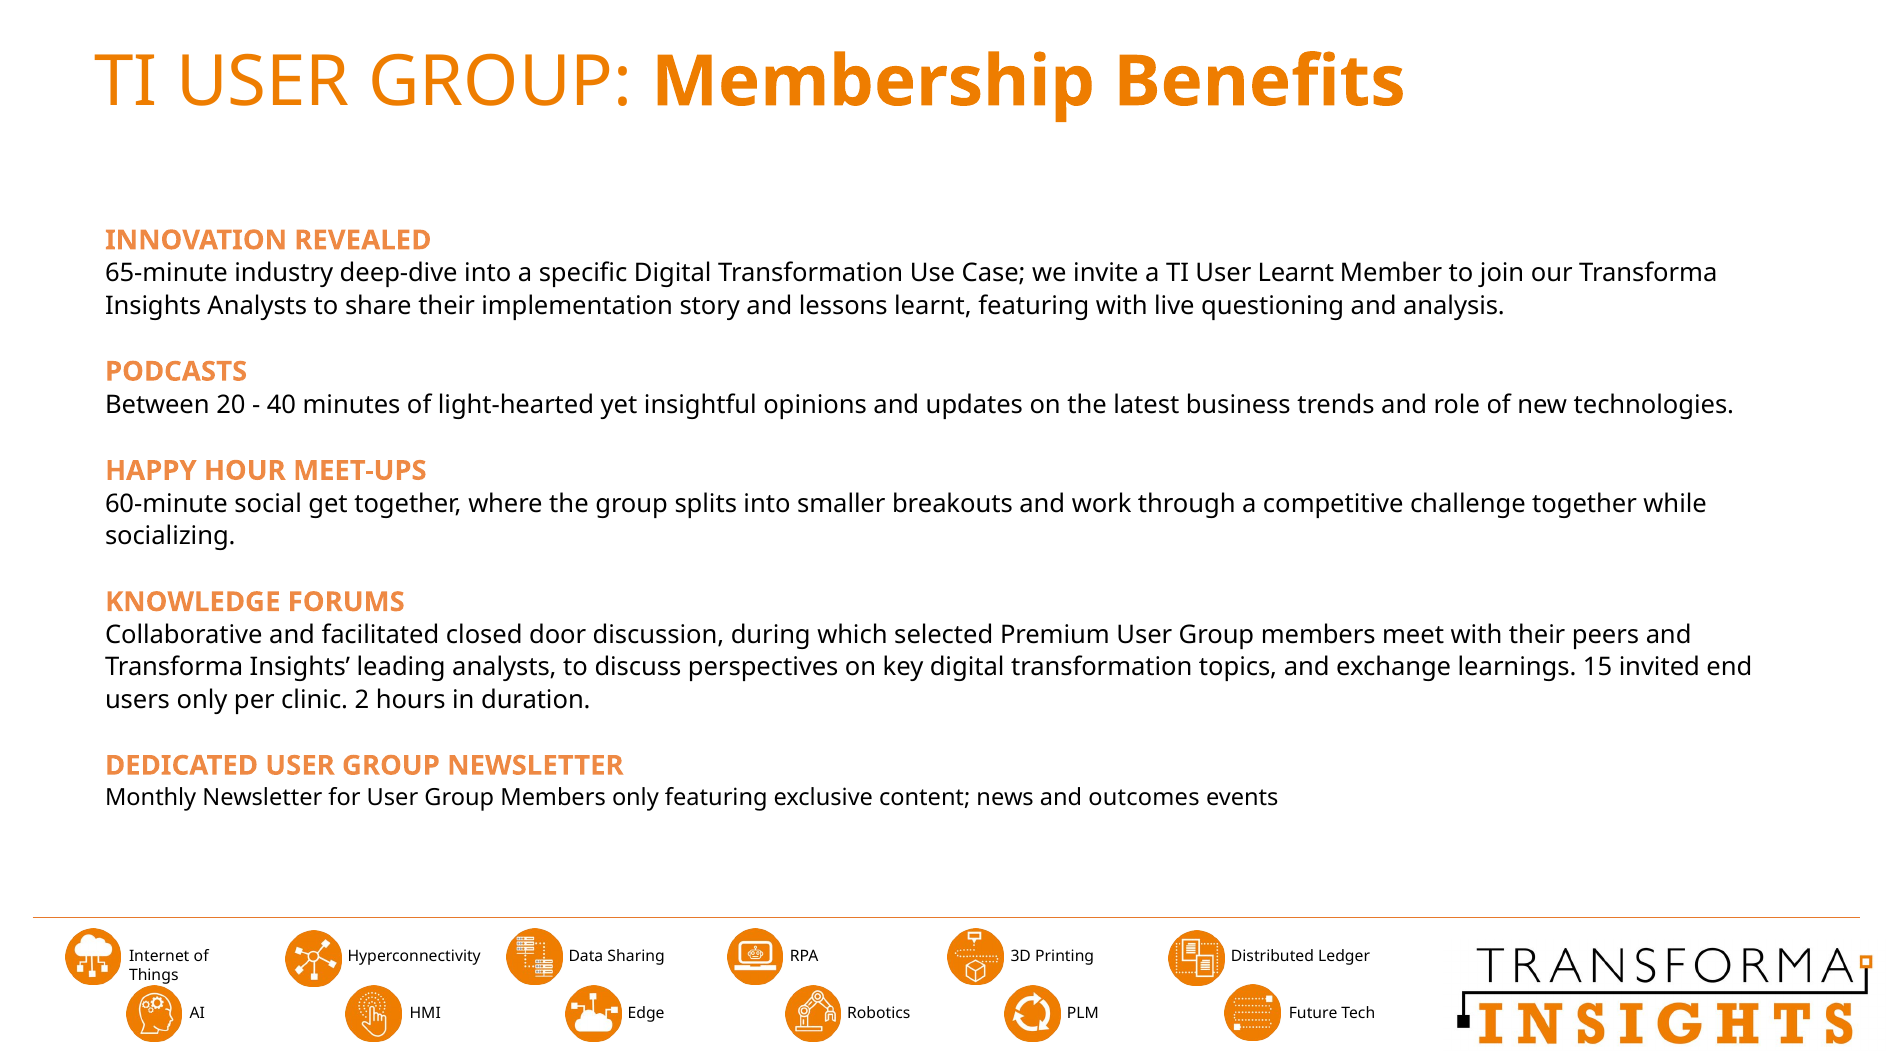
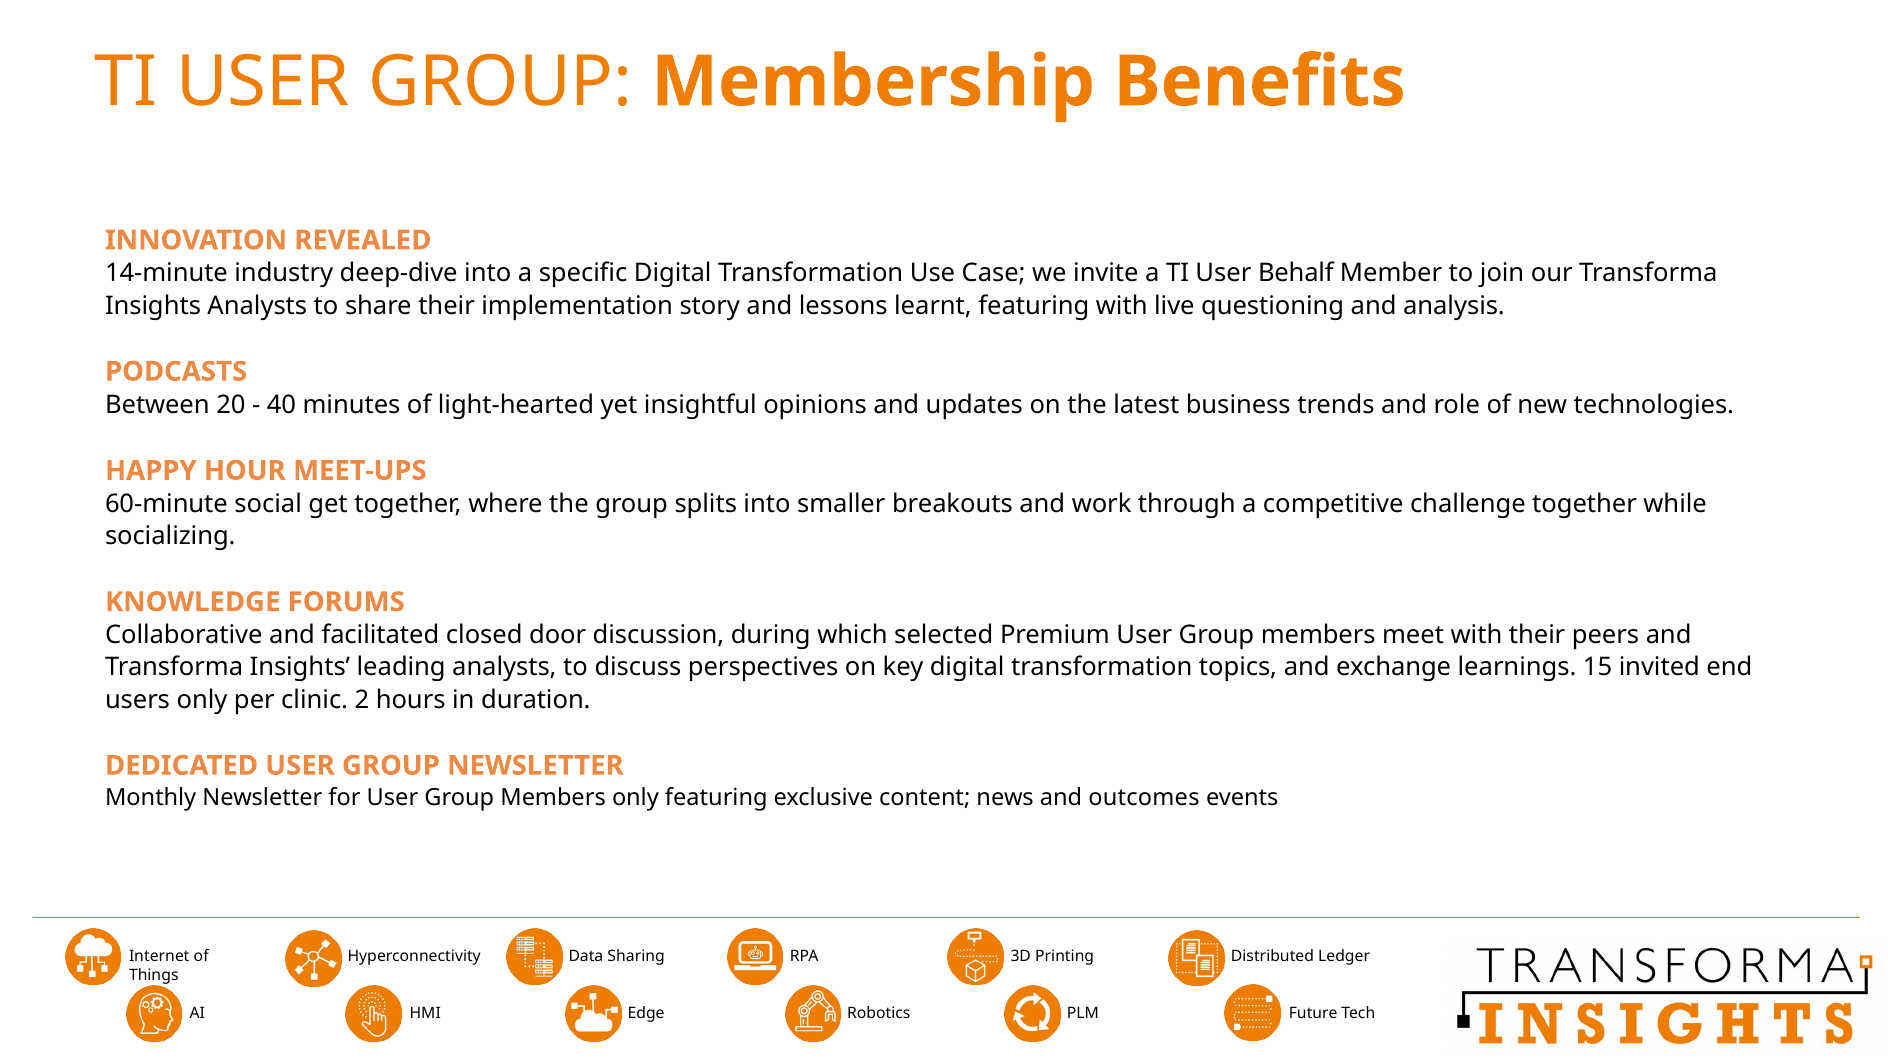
65-minute: 65-minute -> 14-minute (166, 273)
User Learnt: Learnt -> Behalf (1296, 273)
